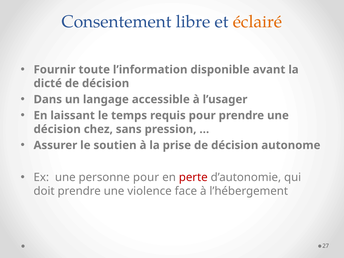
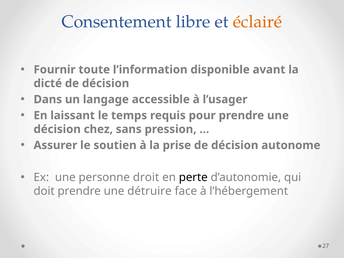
personne pour: pour -> droit (146, 177)
perte colour: red -> black (193, 177)
violence: violence -> détruire (149, 191)
